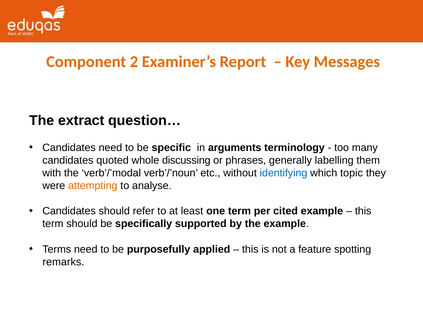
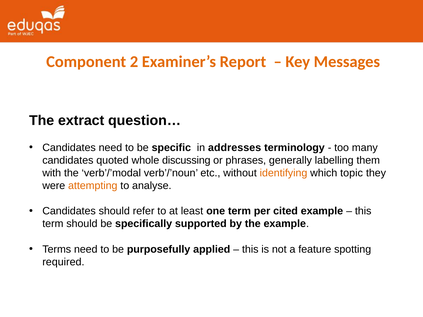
arguments: arguments -> addresses (235, 148)
identifying colour: blue -> orange (284, 173)
remarks: remarks -> required (63, 262)
